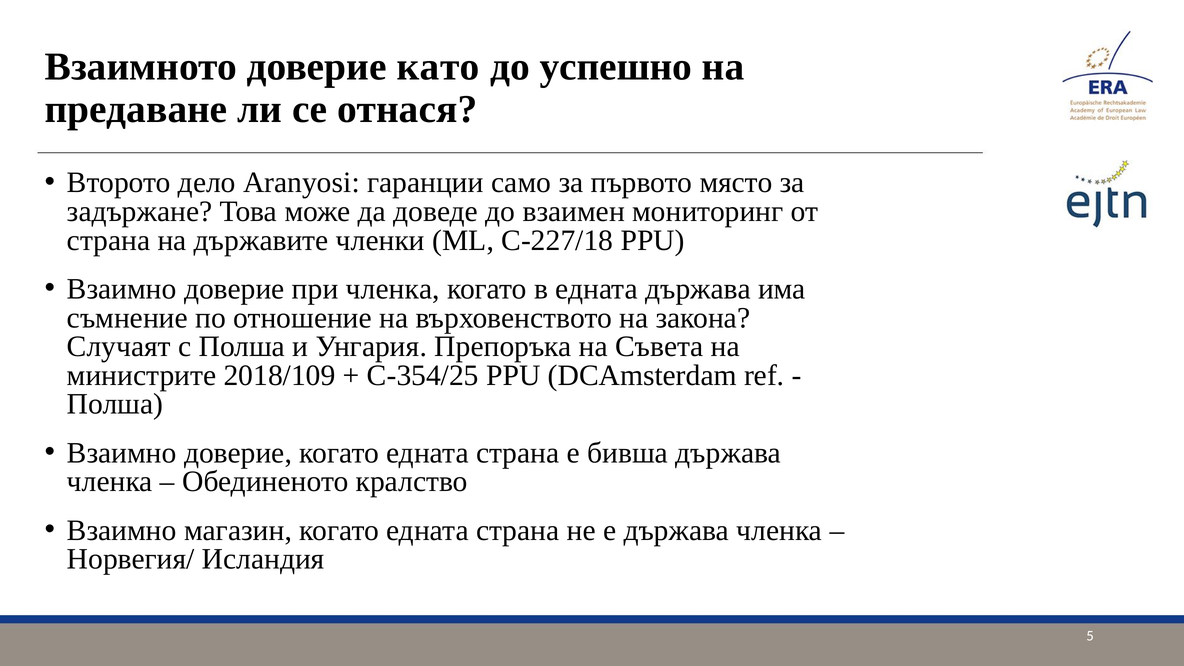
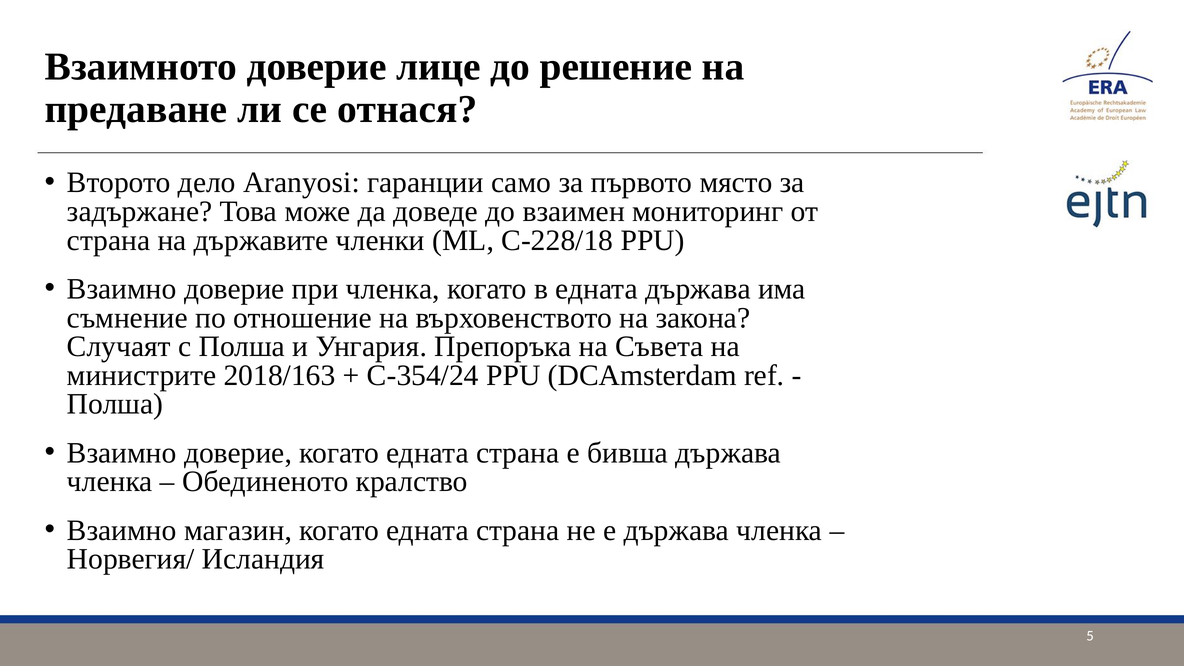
като: като -> лице (439, 67)
успешно: успешно -> решение (616, 67)
C‑227/18: C‑227/18 -> C‑228/18 (557, 240)
2018/109: 2018/109 -> 2018/163 (280, 375)
C-354/25: C-354/25 -> C-354/24 (423, 375)
